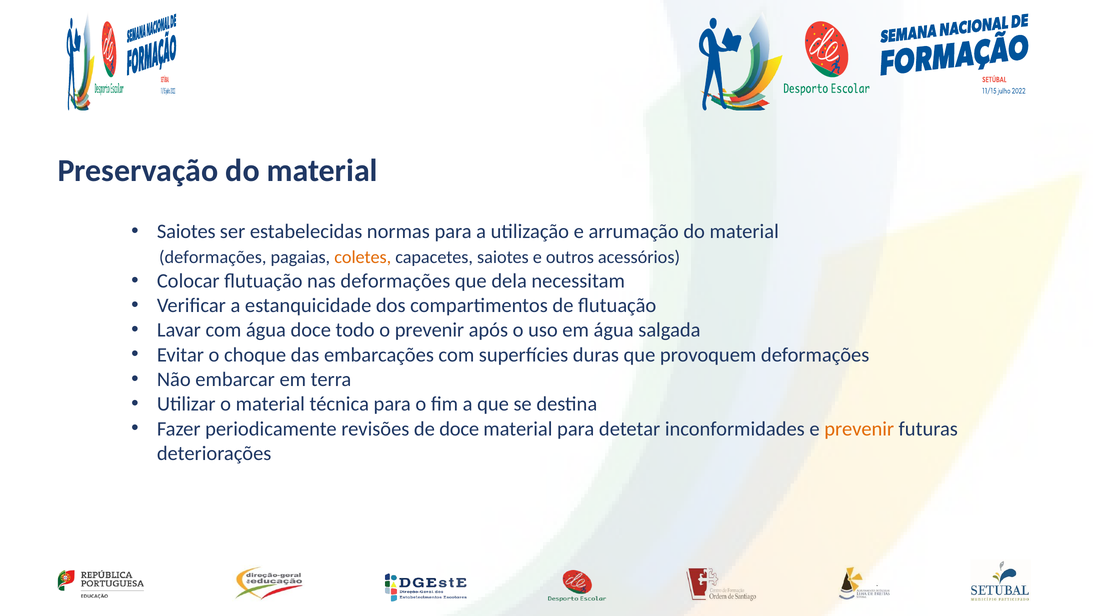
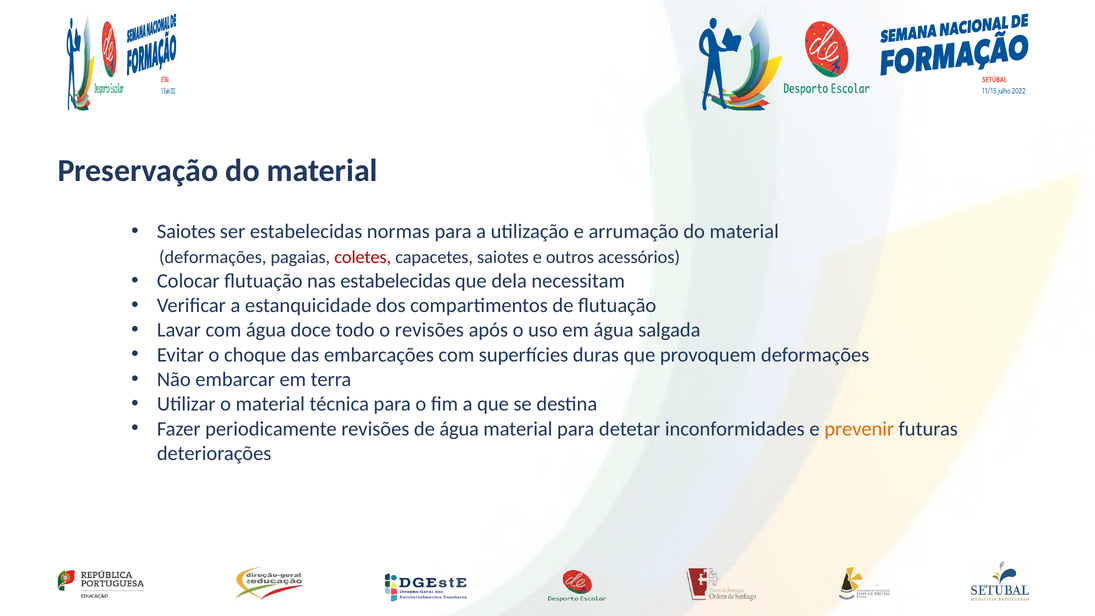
coletes colour: orange -> red (363, 257)
nas deformações: deformações -> estabelecidas (396, 281)
o prevenir: prevenir -> revisões (429, 330)
de doce: doce -> água (459, 429)
